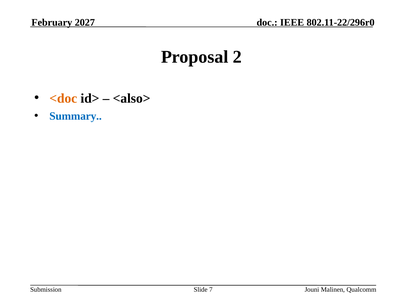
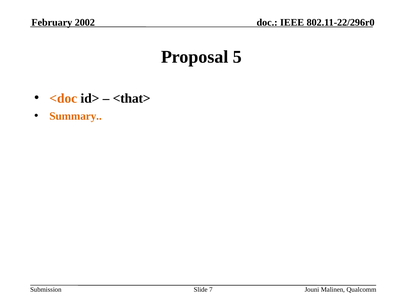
2027: 2027 -> 2002 (85, 22)
2: 2 -> 5 (237, 57)
<also>: <also> -> <that> (132, 98)
Summary colour: blue -> orange (76, 116)
